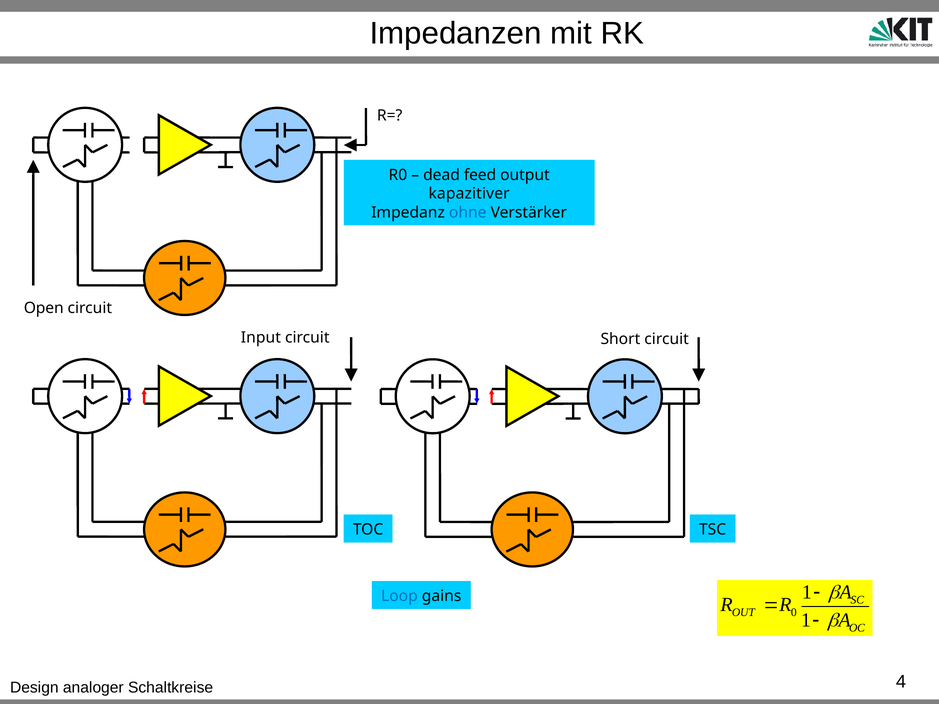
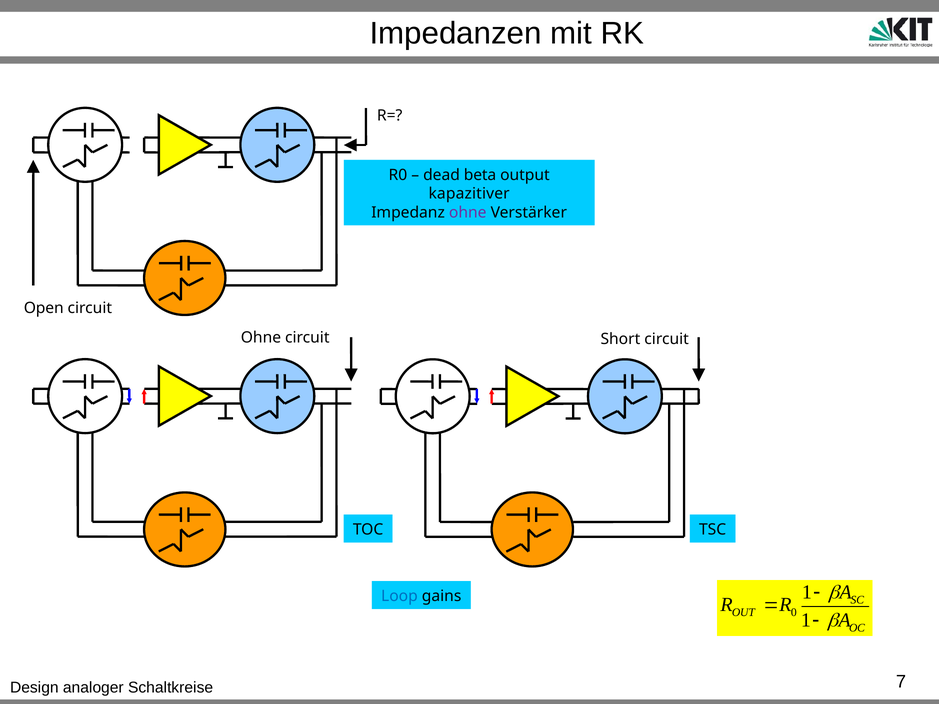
feed: feed -> beta (480, 175)
ohne colour: blue -> purple (468, 213)
Input: Input -> Ohne (261, 338)
4: 4 -> 7 (901, 682)
